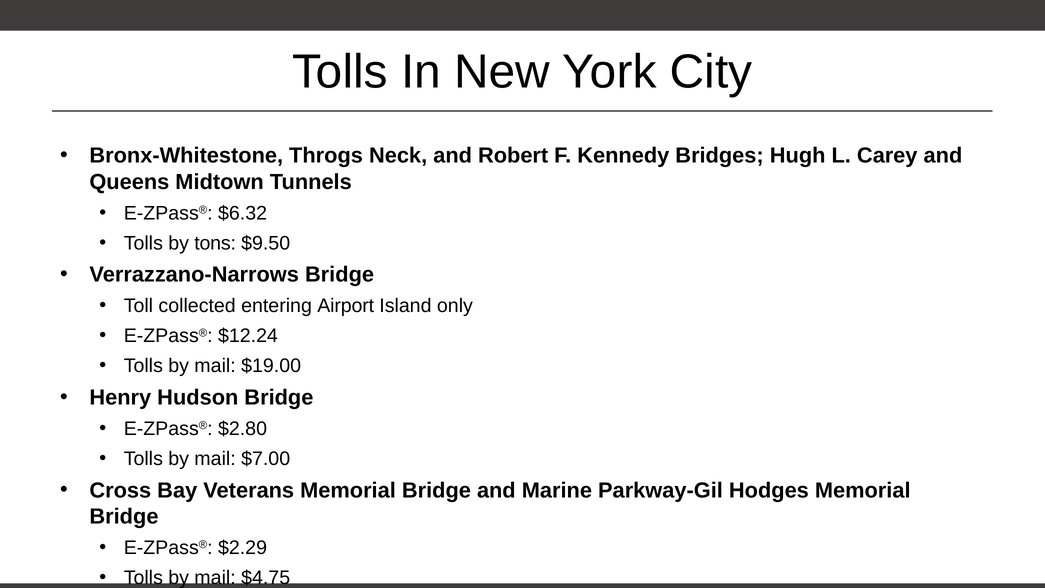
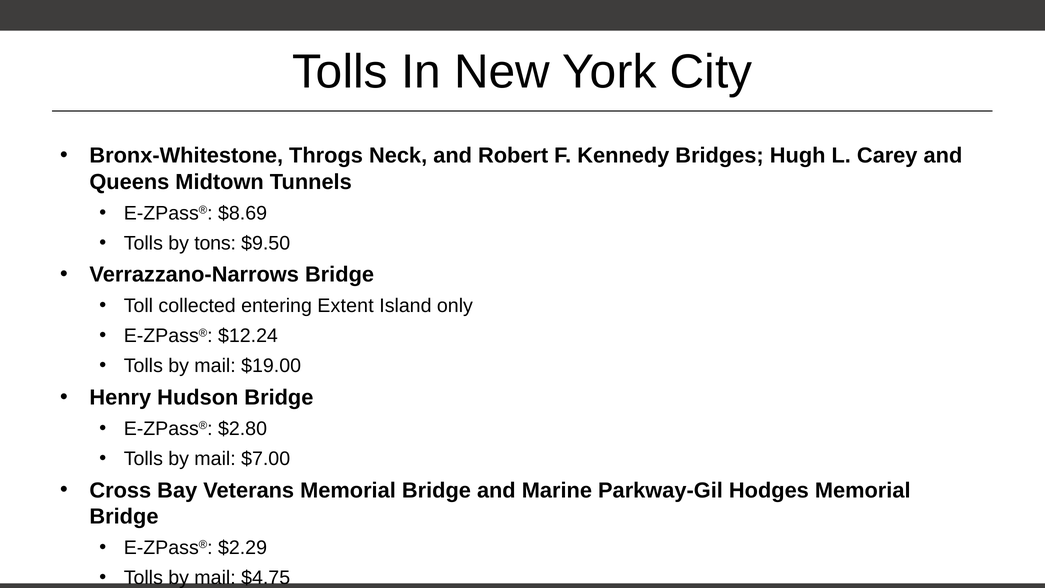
$6.32: $6.32 -> $8.69 (243, 213)
Airport: Airport -> Extent (346, 306)
